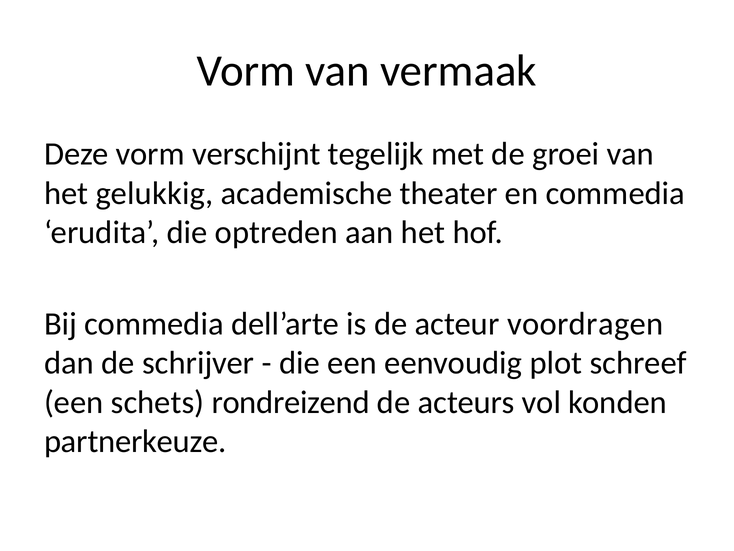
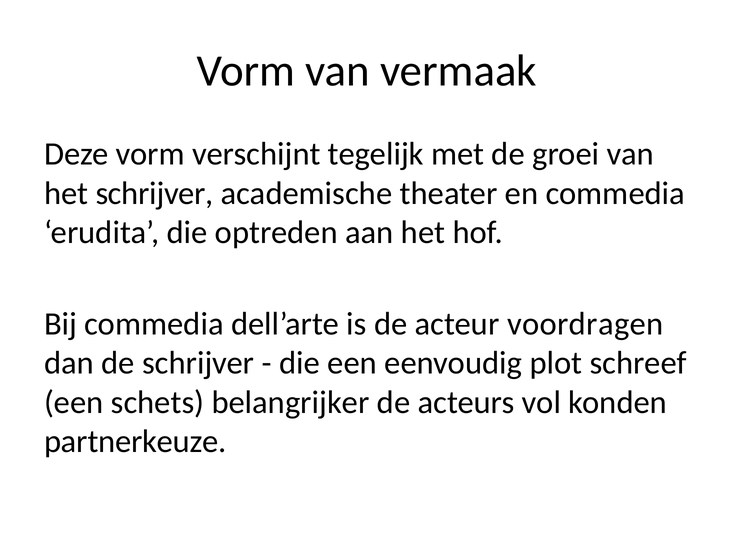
het gelukkig: gelukkig -> schrijver (155, 193)
rondreizend: rondreizend -> belangrijker (291, 402)
